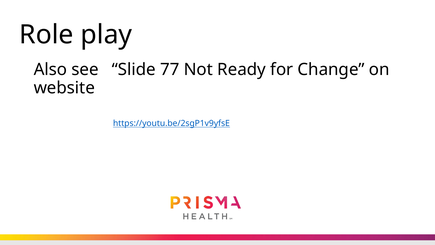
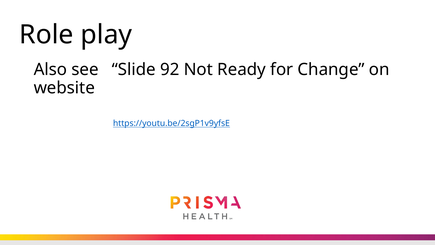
77: 77 -> 92 (170, 69)
